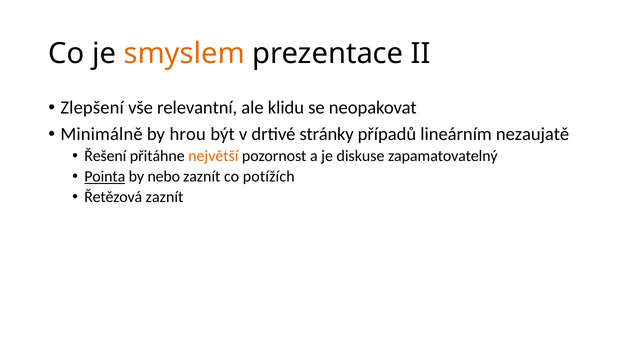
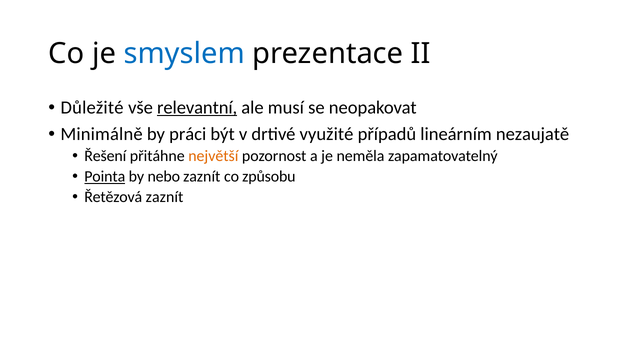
smyslem colour: orange -> blue (184, 53)
Zlepšení: Zlepšení -> Důležité (92, 108)
relevantní underline: none -> present (197, 108)
klidu: klidu -> musí (286, 108)
hrou: hrou -> práci (188, 134)
stránky: stránky -> využité (326, 134)
diskuse: diskuse -> neměla (361, 156)
potížích: potížích -> způsobu (269, 177)
